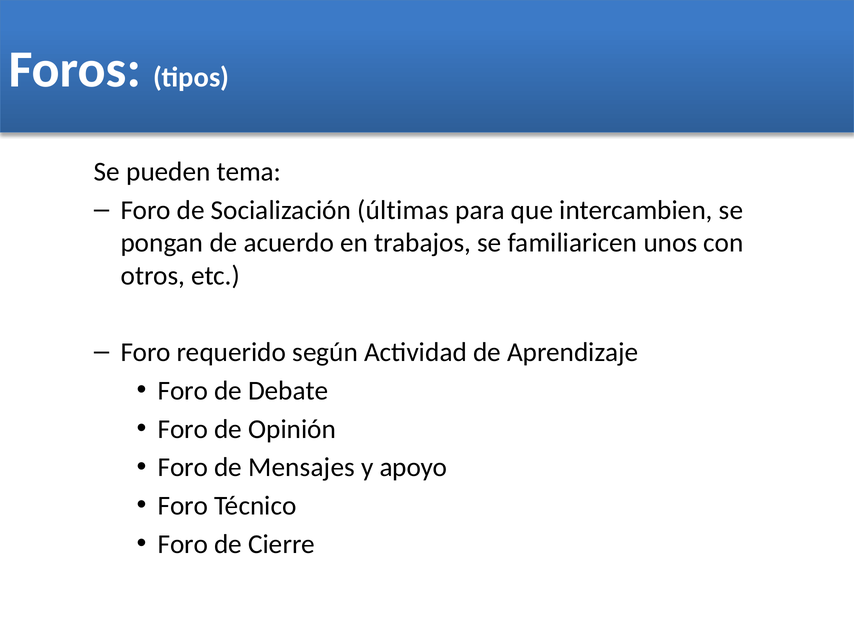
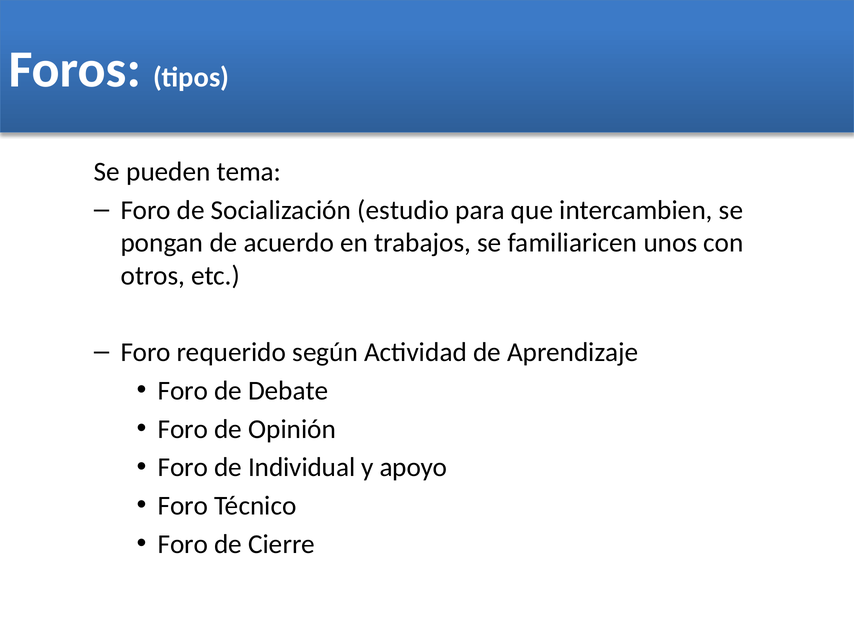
últimas: últimas -> estudio (403, 210)
Mensajes: Mensajes -> Individual (302, 468)
